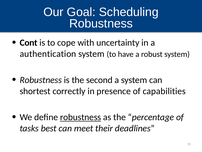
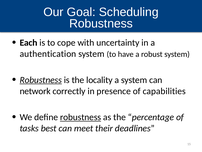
Cont: Cont -> Each (29, 43)
Robustness underline: none -> present (41, 80)
second: second -> locality (99, 80)
shortest: shortest -> network (35, 91)
